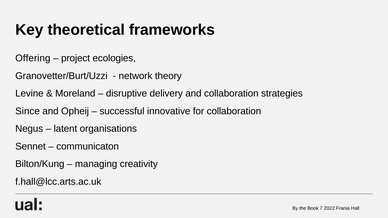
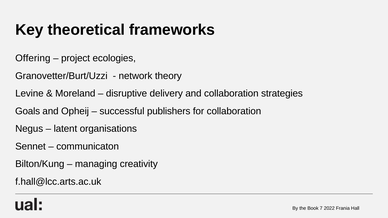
Since: Since -> Goals (28, 111)
innovative: innovative -> publishers (169, 111)
